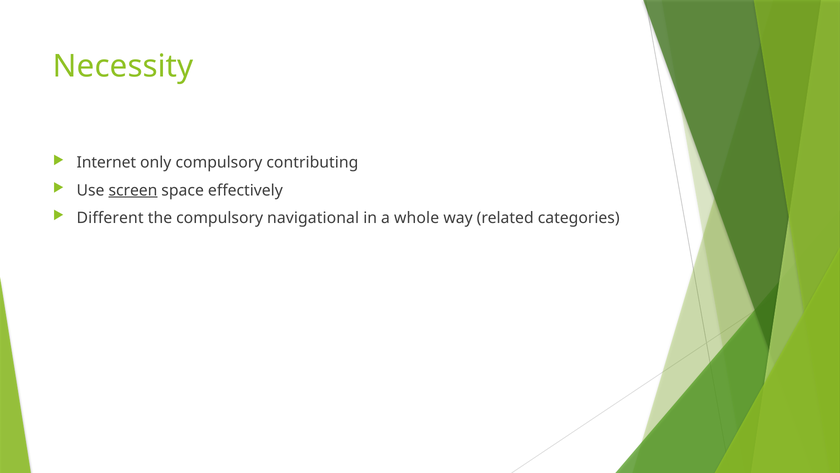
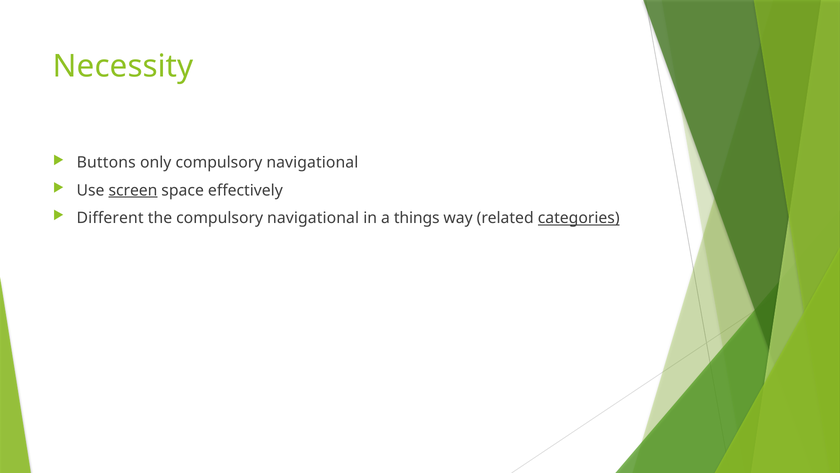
Internet: Internet -> Buttons (106, 163)
only compulsory contributing: contributing -> navigational (312, 163)
whole: whole -> things (417, 218)
categories underline: none -> present (579, 218)
